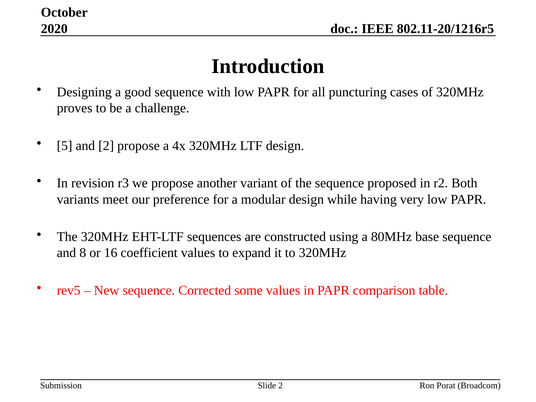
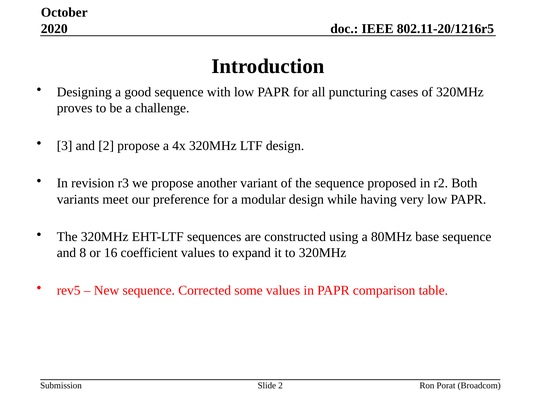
5: 5 -> 3 (65, 146)
